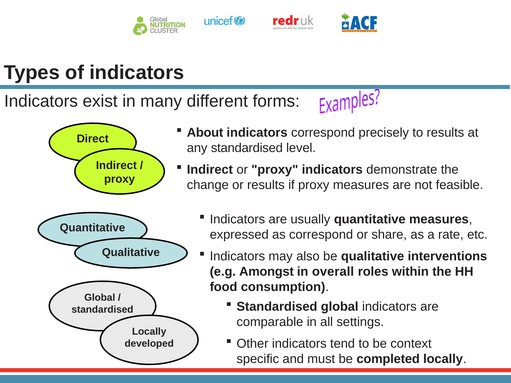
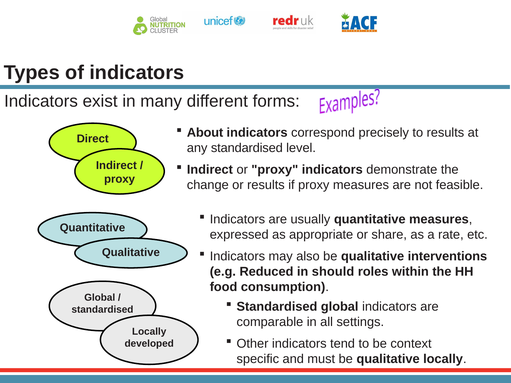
as correspond: correspond -> appropriate (321, 235)
Amongst: Amongst -> Reduced (266, 272)
overall: overall -> should (333, 272)
must be completed: completed -> qualitative (388, 359)
